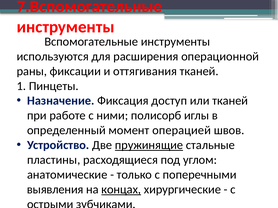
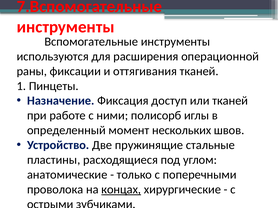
операцией: операцией -> нескольких (182, 131)
пружинящие underline: present -> none (149, 145)
выявления: выявления -> проволока (55, 190)
